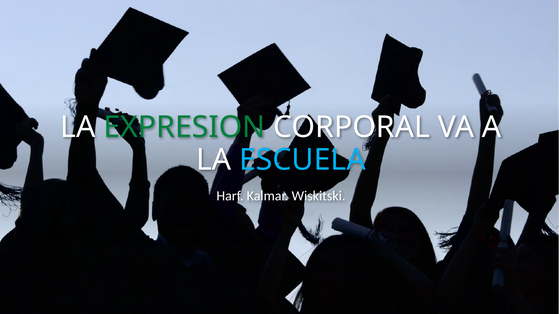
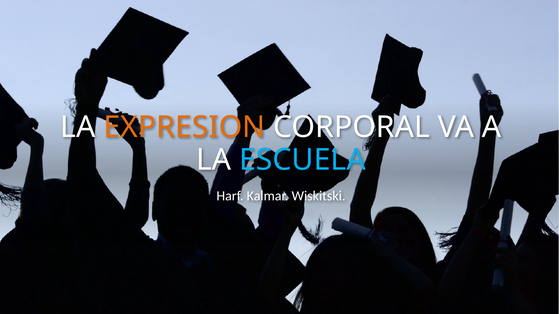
EXPRESION colour: green -> orange (184, 128)
